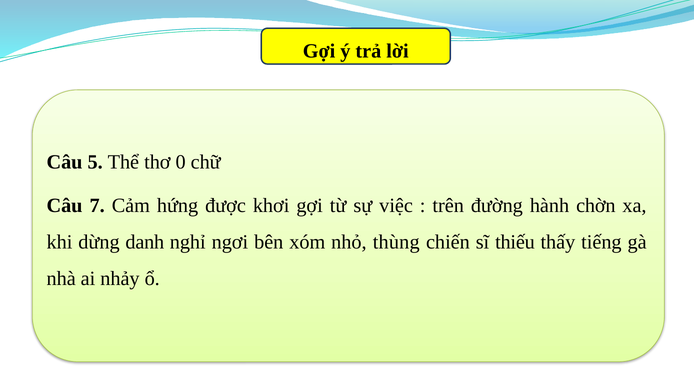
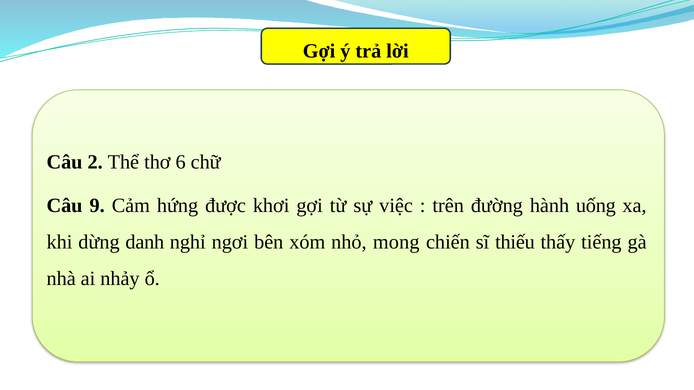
5: 5 -> 2 (95, 162)
0: 0 -> 6 (181, 162)
7: 7 -> 9 (97, 206)
chờn: chờn -> uống (596, 206)
thùng: thùng -> mong (396, 242)
